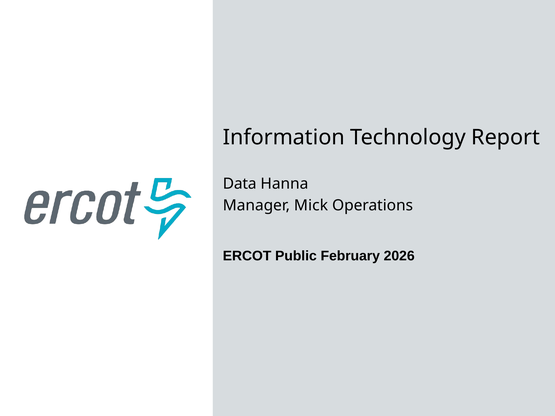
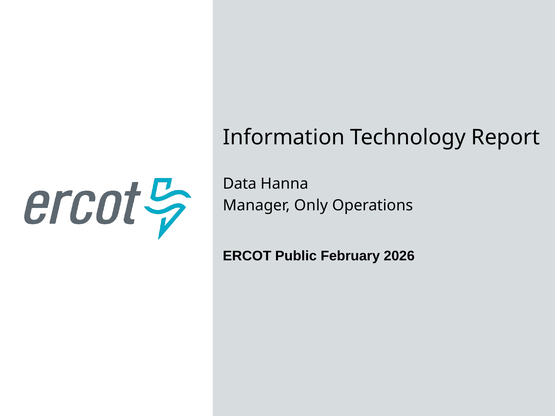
Mick: Mick -> Only (311, 205)
